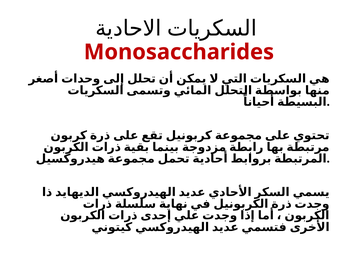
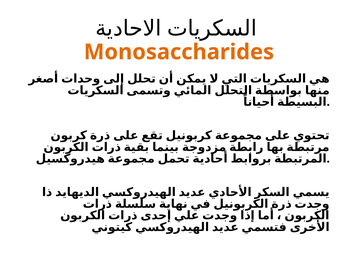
Monosaccharides colour: red -> orange (179, 52)
